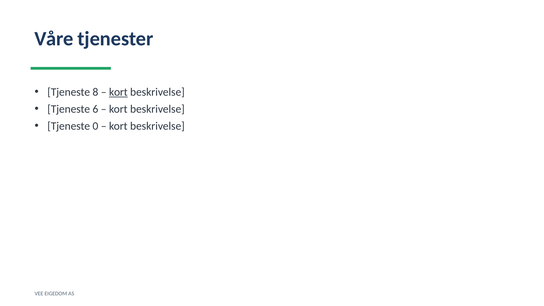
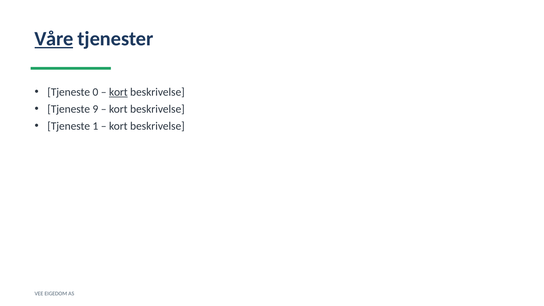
Våre underline: none -> present (54, 39)
8: 8 -> 0 (95, 92)
6: 6 -> 9 (95, 109)
0: 0 -> 1 (95, 126)
